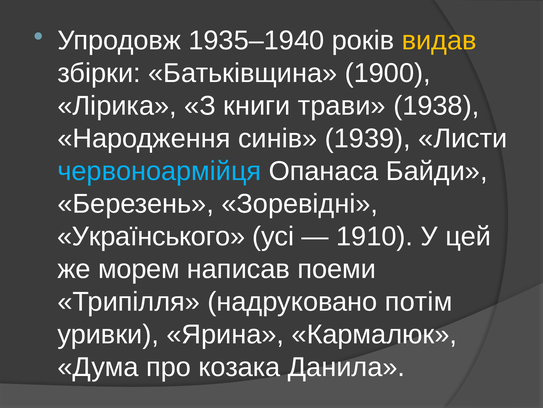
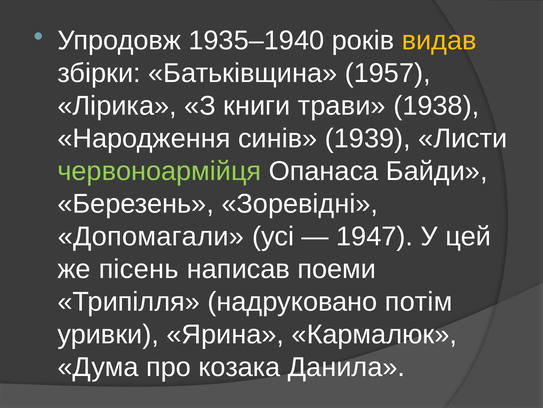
1900: 1900 -> 1957 (388, 73)
червоноармійця colour: light blue -> light green (159, 171)
Українського: Українського -> Допомагали (151, 236)
1910: 1910 -> 1947 (375, 236)
морем: морем -> пісень (139, 269)
